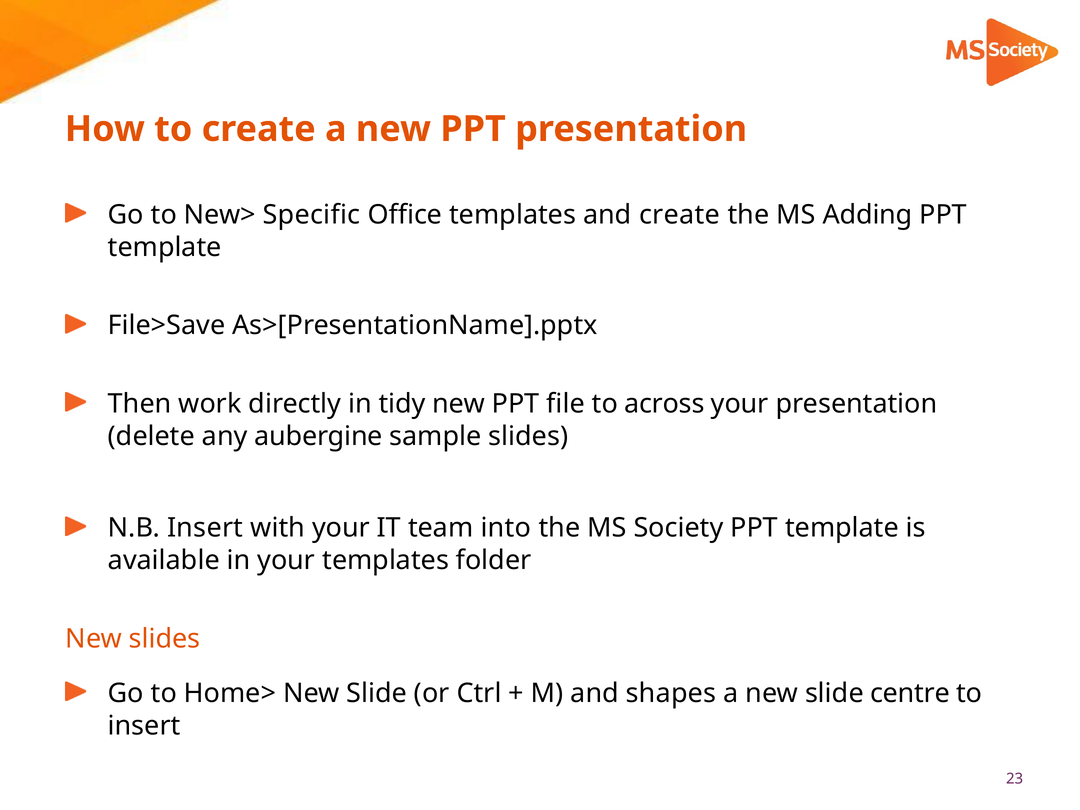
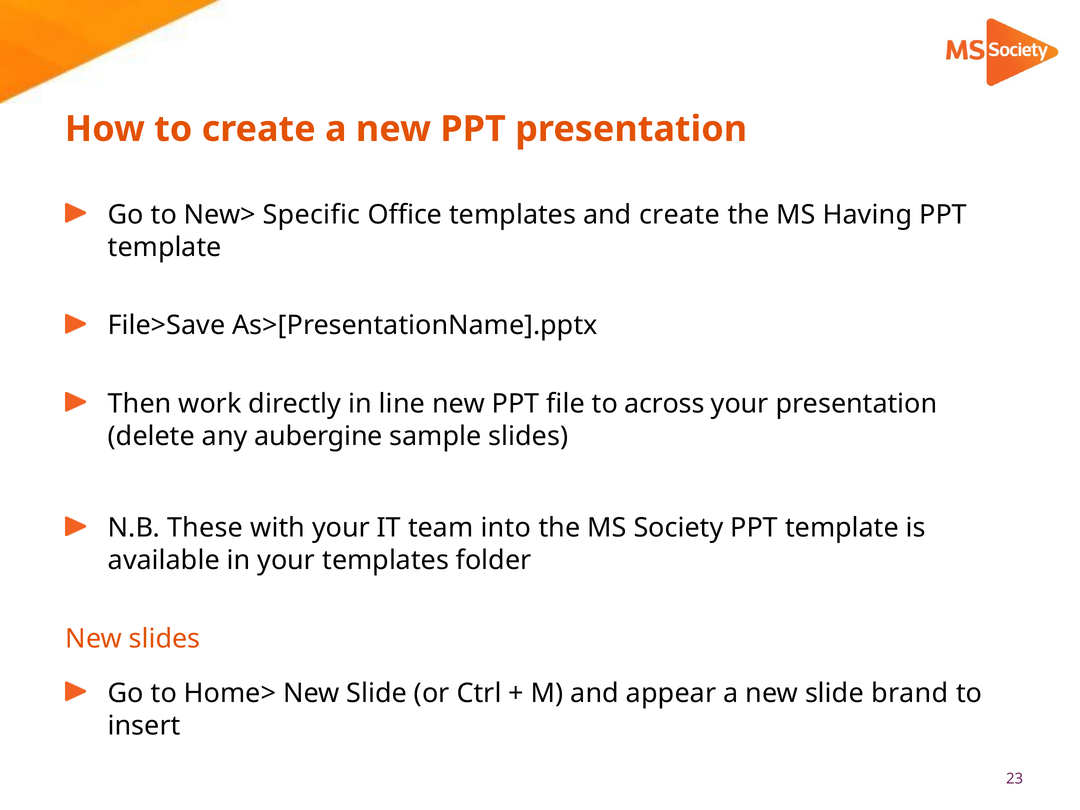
Adding: Adding -> Having (867, 215)
tidy: tidy -> line (402, 404)
N.B Insert: Insert -> These (205, 528)
shapes: shapes -> appear (671, 693)
centre: centre -> brand (910, 693)
